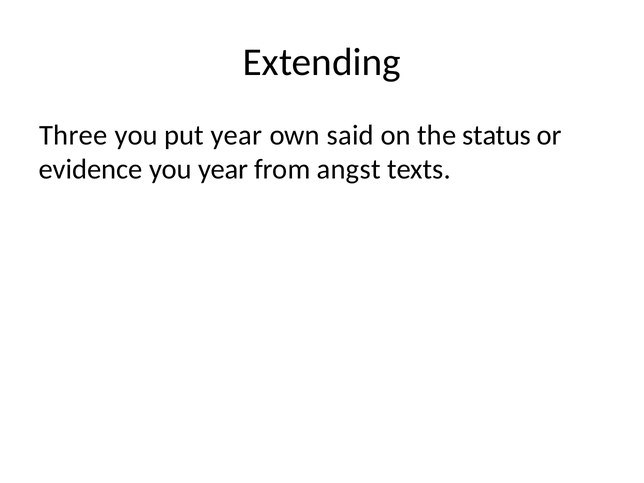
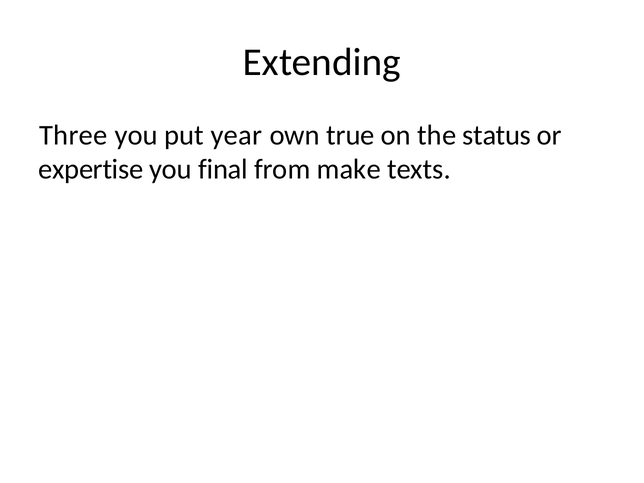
said: said -> true (351, 135)
evidence: evidence -> expertise (91, 169)
you year: year -> final (223, 169)
angst: angst -> make (349, 169)
